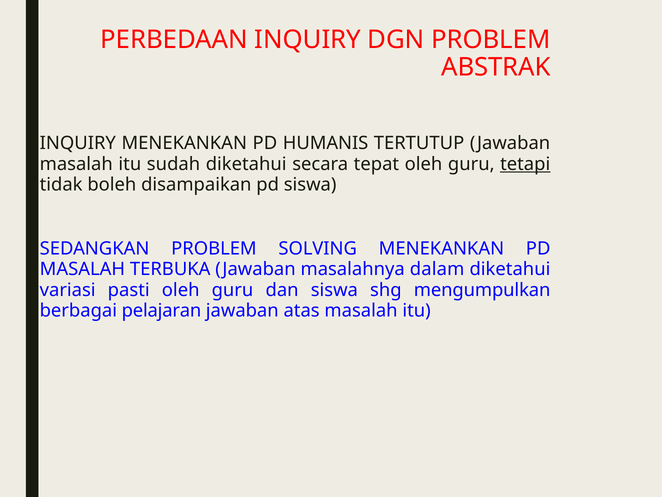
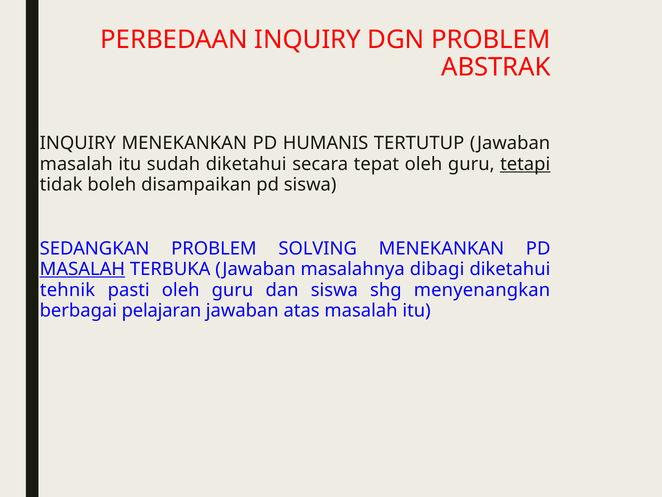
MASALAH underline: none -> present (82, 269)
dalam: dalam -> dibagi (437, 269)
variasi: variasi -> tehnik (68, 290)
mengumpulkan: mengumpulkan -> menyenangkan (482, 290)
